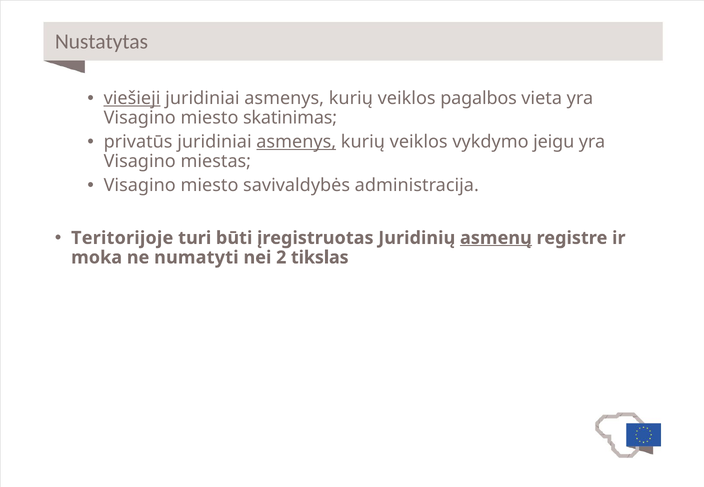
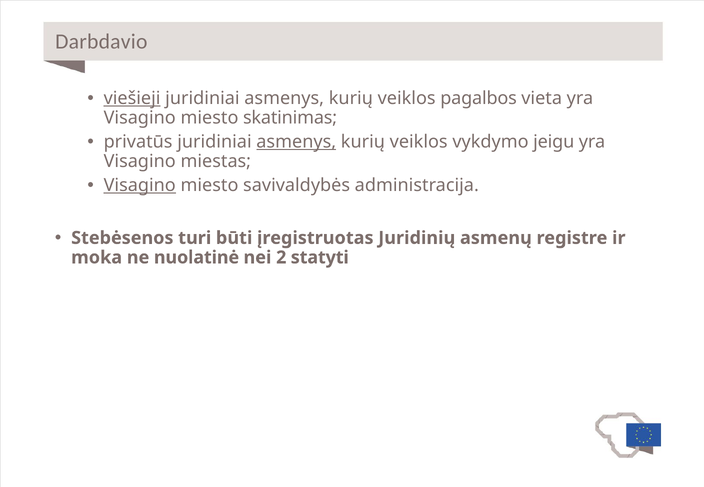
Nustatytas: Nustatytas -> Darbdavio (101, 42)
Visagino underline: none -> present (140, 186)
Teritorijoje: Teritorijoje -> Stebėsenos (122, 238)
asmenų underline: present -> none (496, 238)
numatyti: numatyti -> nuolatinė (197, 258)
tikslas: tikslas -> statyti (320, 258)
